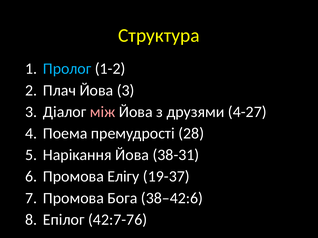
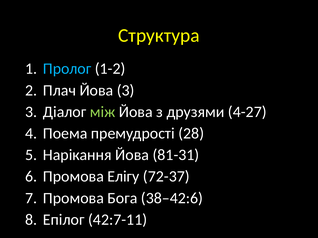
між colour: pink -> light green (103, 112)
38-31: 38-31 -> 81-31 (176, 155)
19-37: 19-37 -> 72-37 (166, 177)
42:7-76: 42:7-76 -> 42:7-11 (118, 220)
